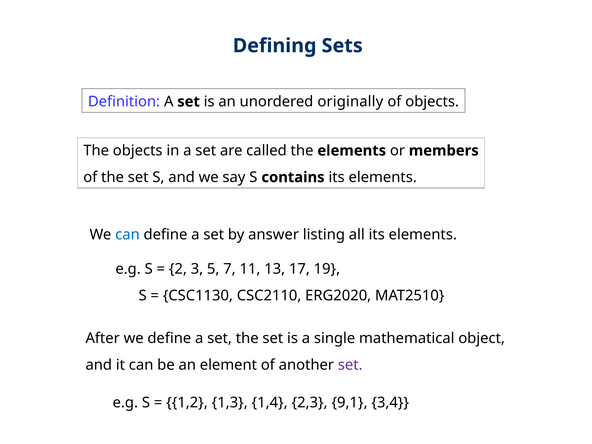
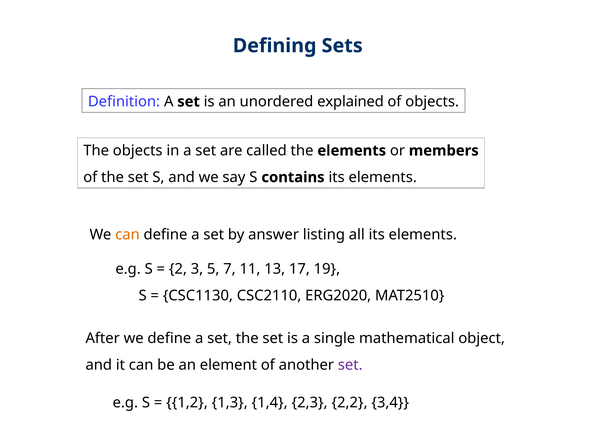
originally: originally -> explained (350, 102)
can colour: blue -> orange (127, 235)
9,1: 9,1 -> 2,2 (349, 403)
